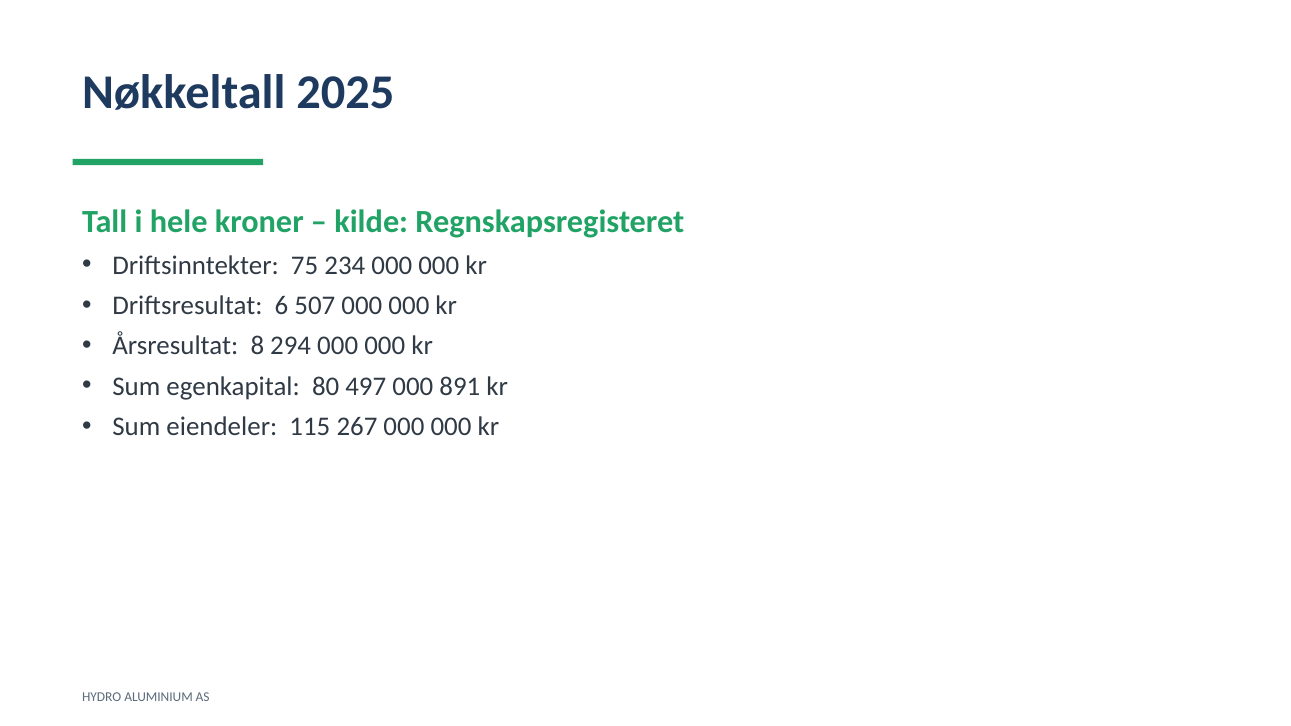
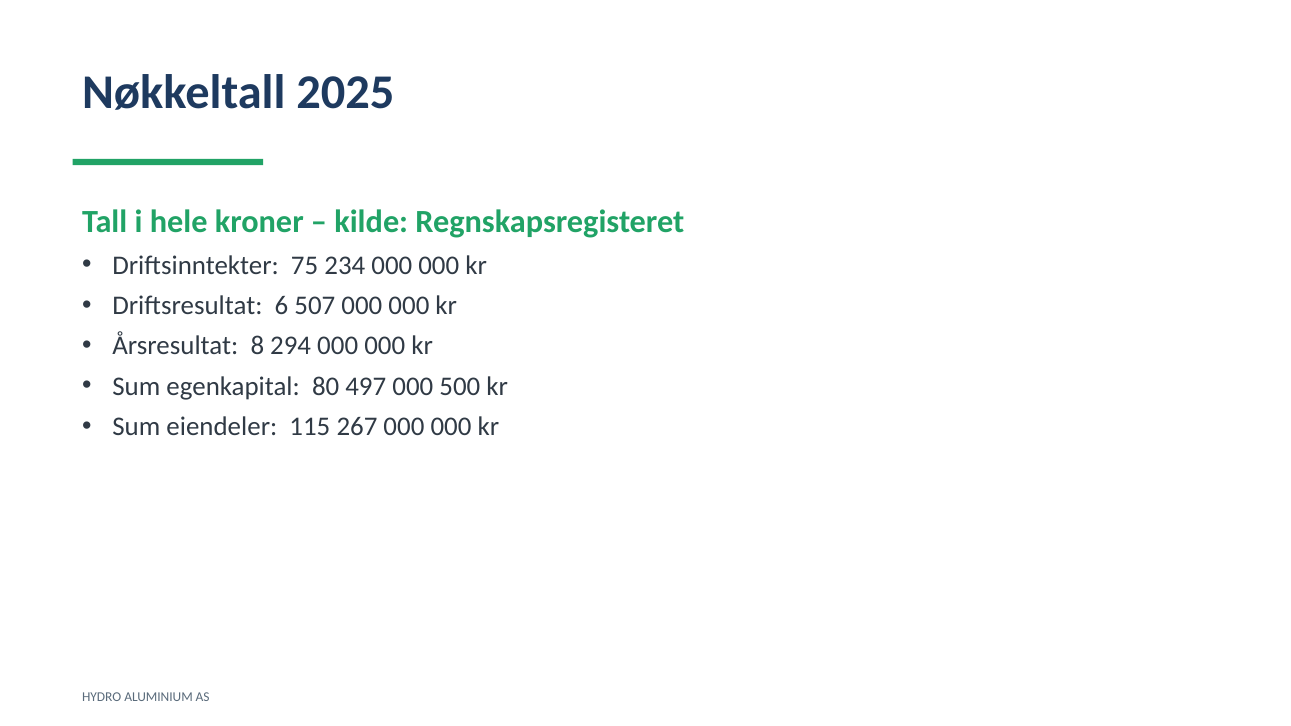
891: 891 -> 500 (460, 387)
